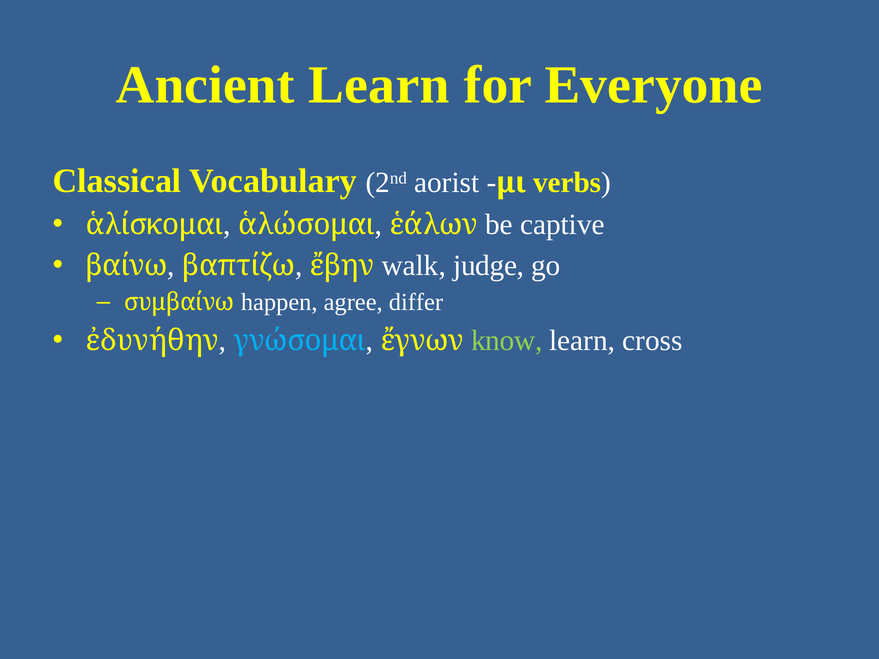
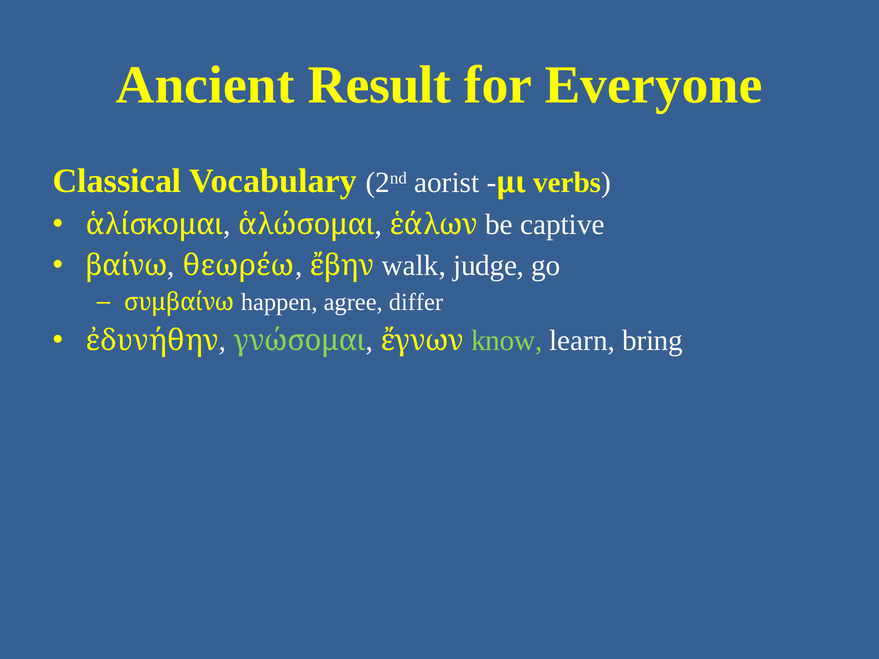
Ancient Learn: Learn -> Result (379, 85)
βαπτίζω: βαπτίζω -> θεωρέω (239, 266)
γνώσομαι colour: light blue -> light green (300, 341)
cross: cross -> bring (653, 341)
